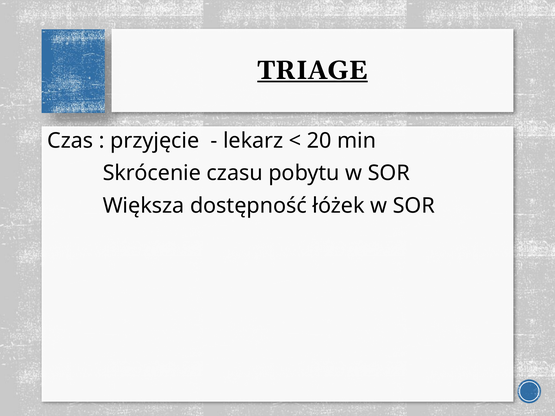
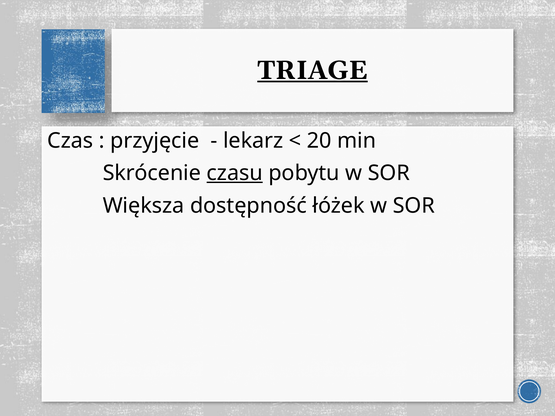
czasu underline: none -> present (235, 173)
